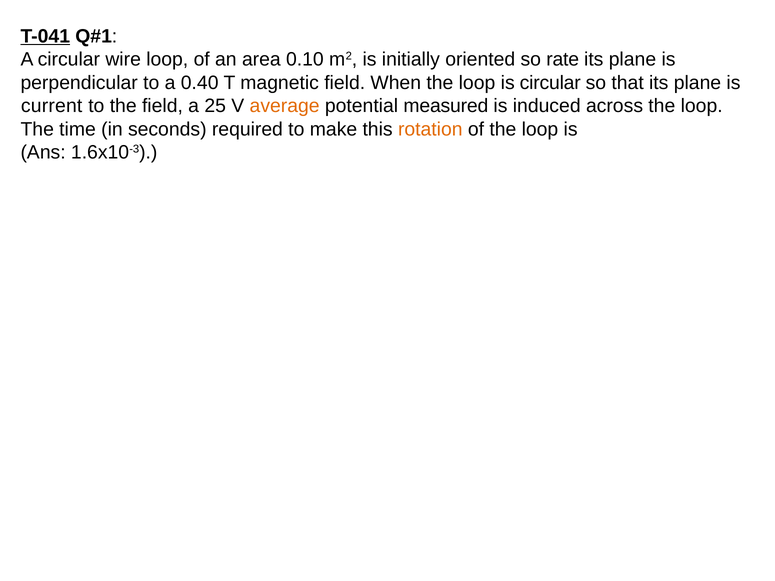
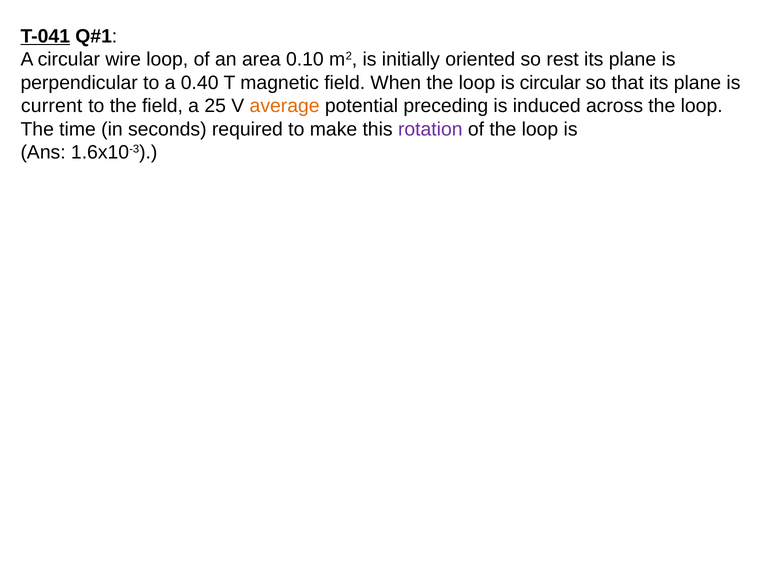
rate: rate -> rest (563, 59)
measured: measured -> preceding (446, 106)
rotation colour: orange -> purple (430, 129)
